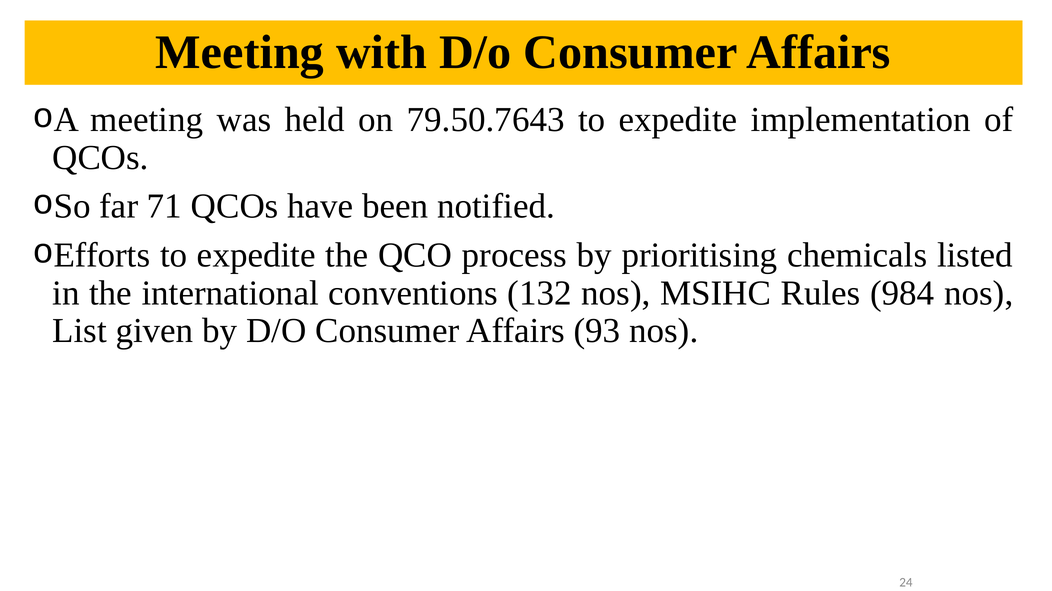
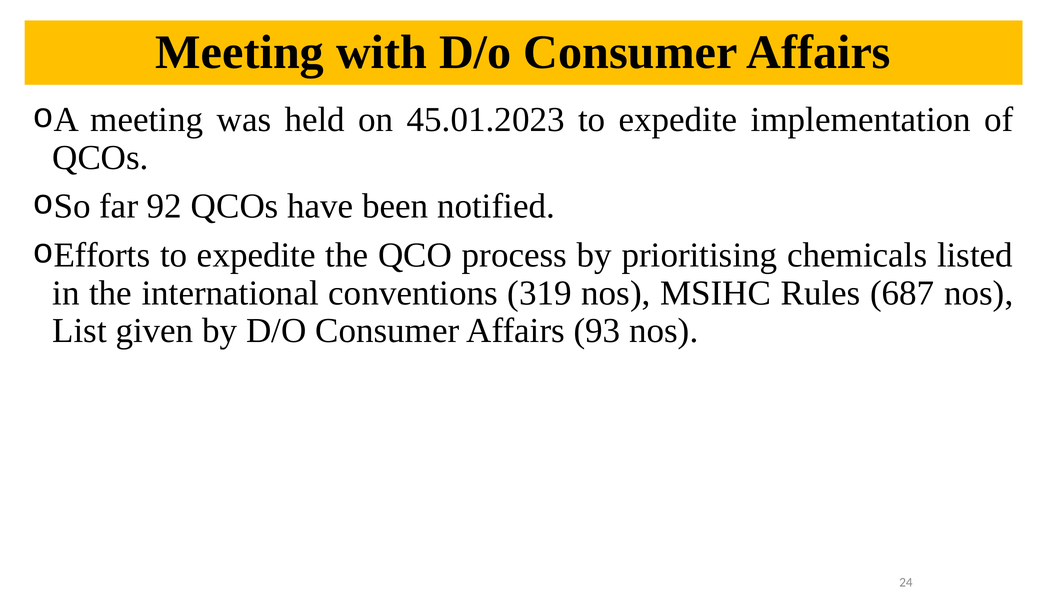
79.50.7643: 79.50.7643 -> 45.01.2023 (486, 120)
71: 71 -> 92 (164, 207)
132: 132 -> 319 (540, 293)
984: 984 -> 687 (902, 293)
